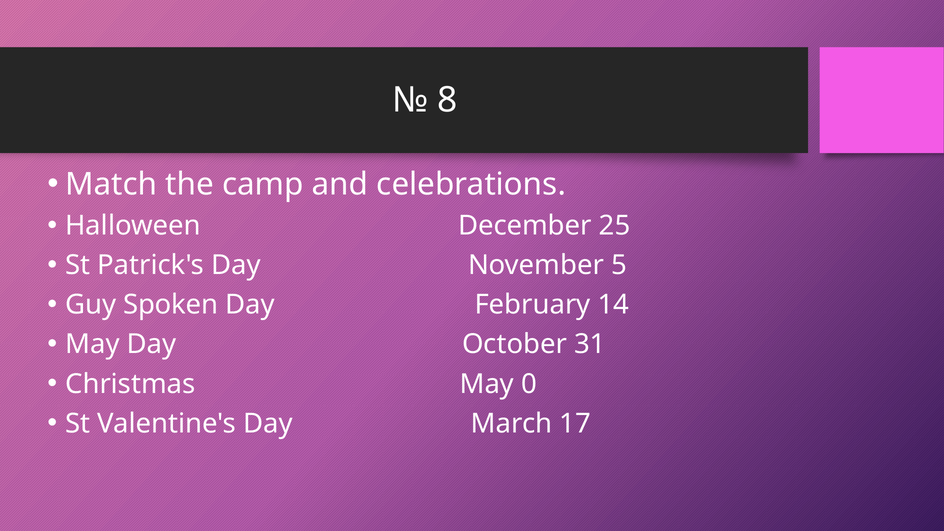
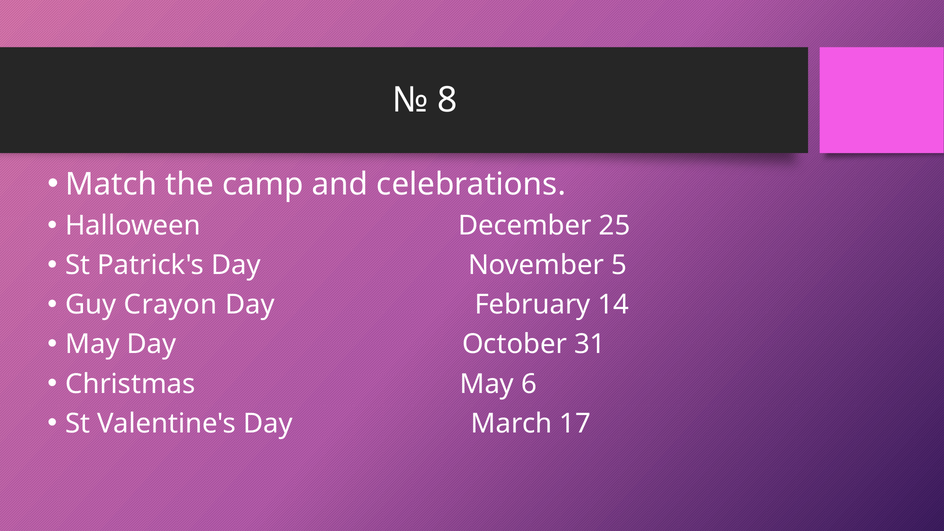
Spoken: Spoken -> Crayon (171, 305)
0: 0 -> 6 (529, 384)
